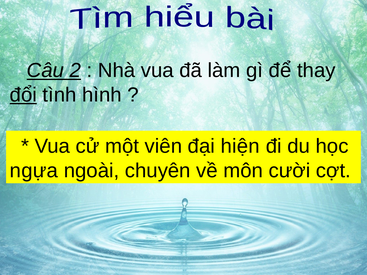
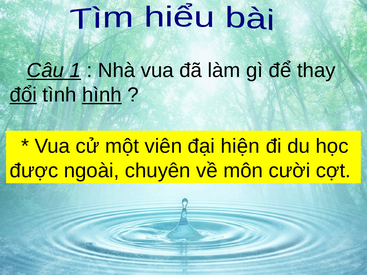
2: 2 -> 1 (75, 71)
hình underline: none -> present (102, 95)
ngựa: ngựa -> được (34, 171)
